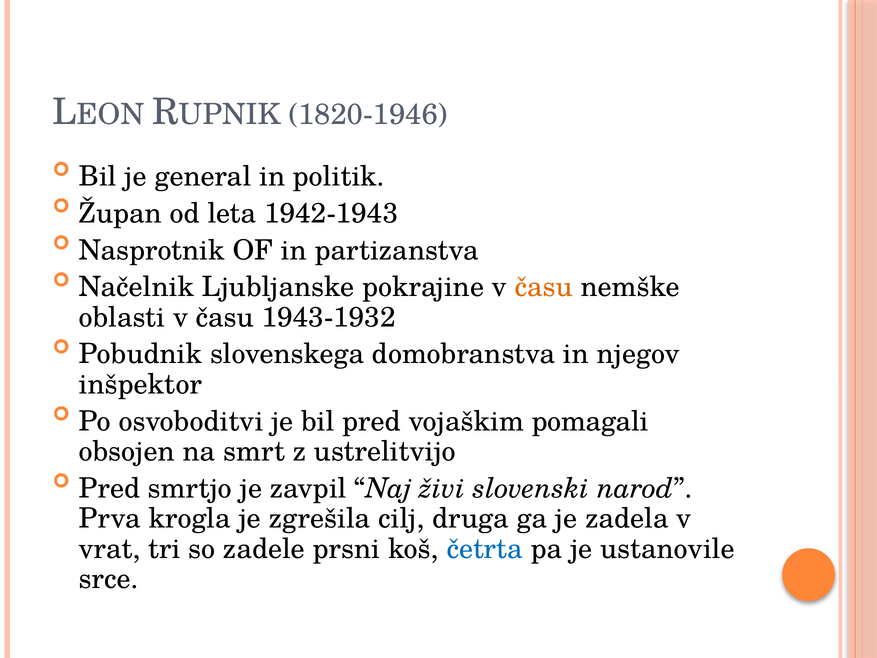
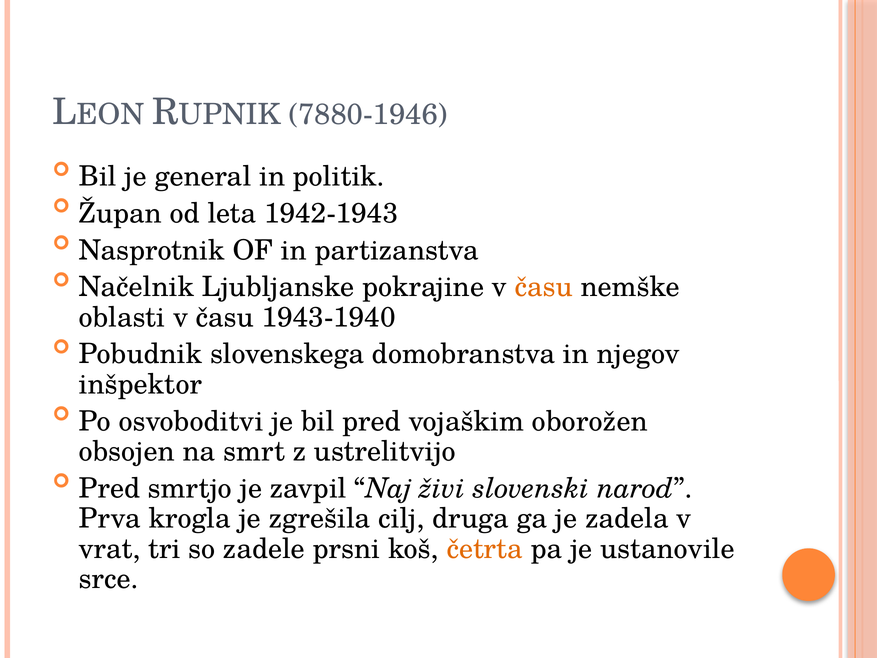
1820-1946: 1820-1946 -> 7880-1946 (368, 115)
1943-1932: 1943-1932 -> 1943-1940 (329, 317)
pomagali: pomagali -> oborožen (590, 421)
četrta colour: blue -> orange (485, 549)
